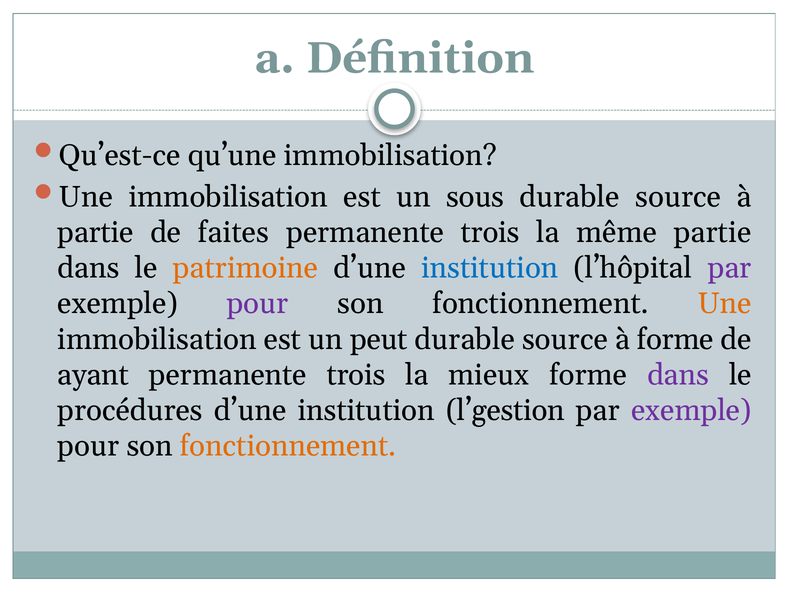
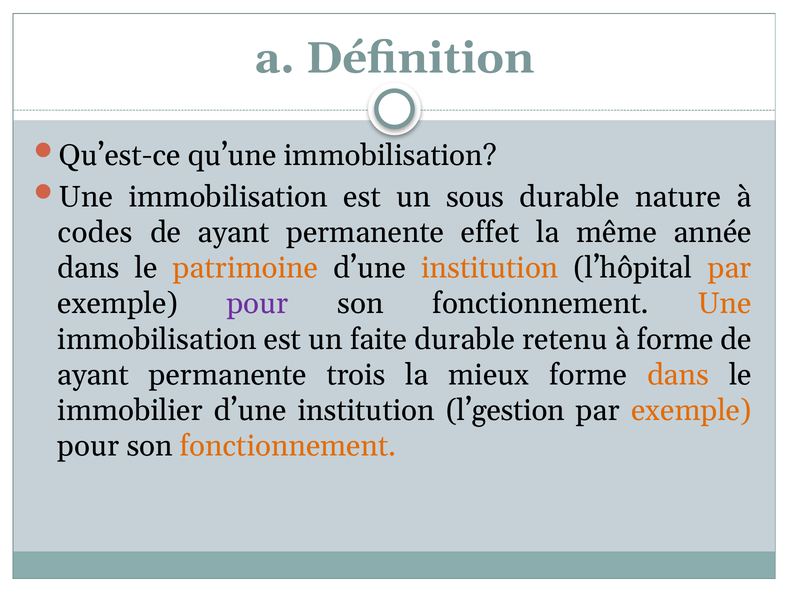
source: source -> nature (678, 197)
partie: partie -> codes (95, 232)
faites: faites -> ayant (234, 232)
trois: trois -> effet (490, 232)
même partie: partie -> année (713, 232)
institution colour: blue -> orange (490, 268)
par colour: purple -> orange (730, 268)
peut: peut -> faite (379, 339)
source: source -> retenu (565, 339)
dans colour: purple -> orange (678, 375)
procédures: procédures -> immobilier (130, 410)
exemple colour: purple -> orange (691, 410)
